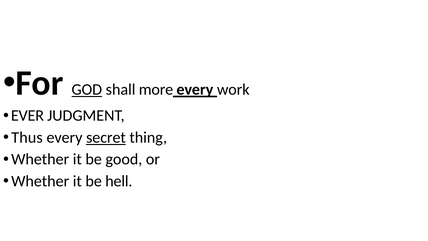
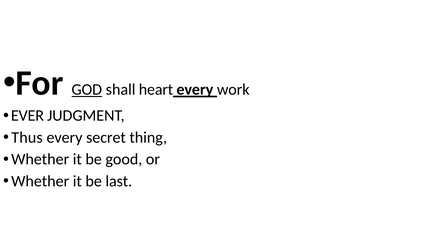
more: more -> heart (156, 90)
secret underline: present -> none (106, 137)
hell: hell -> last (119, 181)
